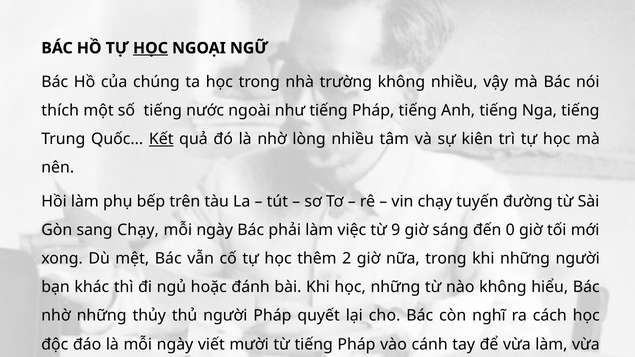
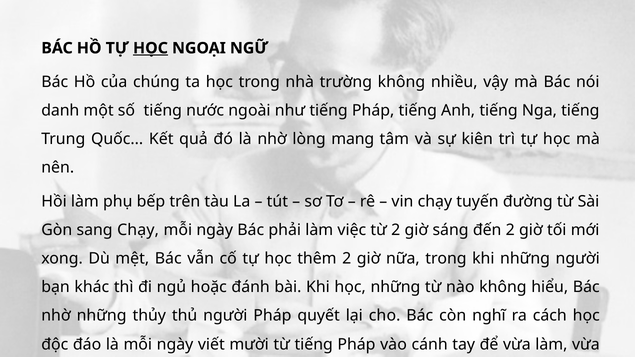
thích: thích -> danh (60, 111)
Kết underline: present -> none (161, 139)
lòng nhiều: nhiều -> mang (353, 139)
từ 9: 9 -> 2 (396, 230)
đến 0: 0 -> 2 (510, 230)
